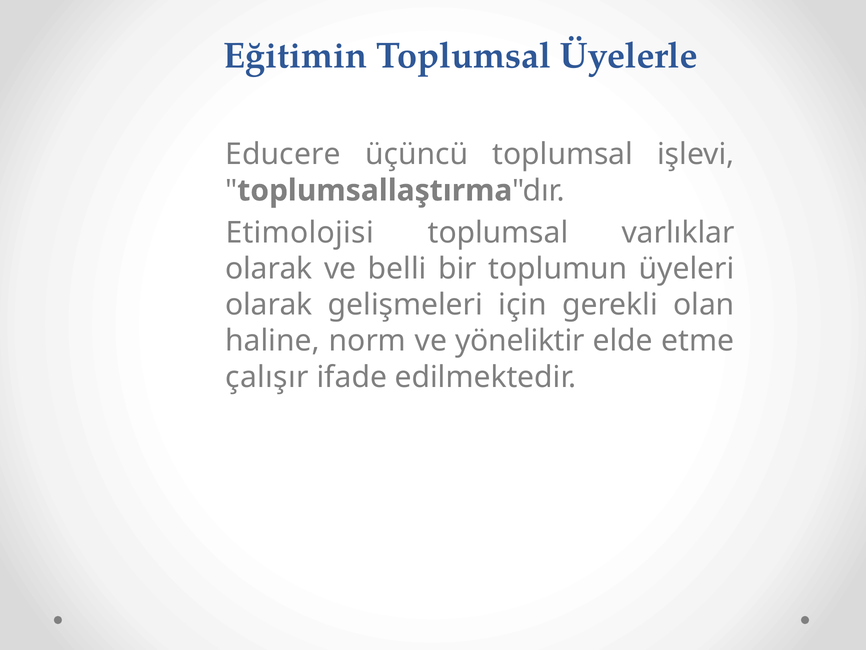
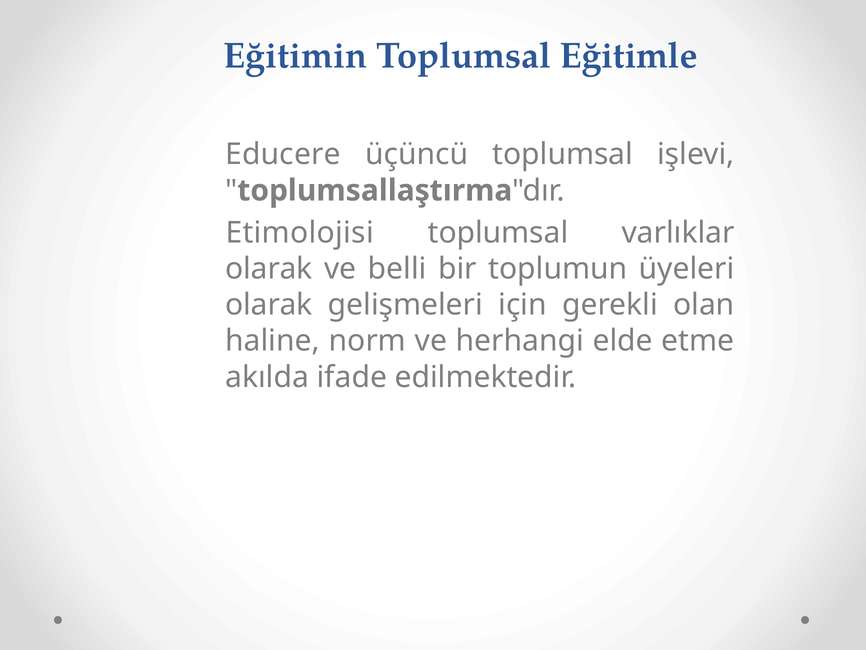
Üyelerle: Üyelerle -> Eğitimle (629, 56)
yöneliktir: yöneliktir -> herhangi (520, 341)
çalışır: çalışır -> akılda (267, 377)
